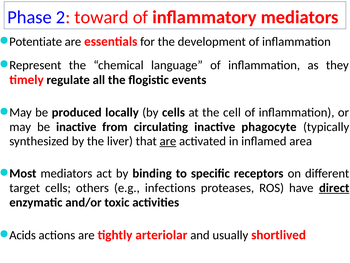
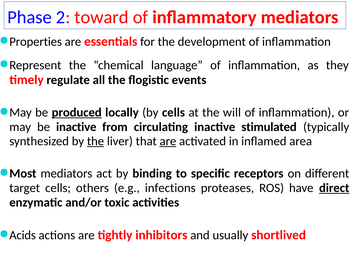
Potentiate: Potentiate -> Properties (36, 42)
produced underline: none -> present (77, 112)
cell: cell -> will (232, 112)
phagocyte: phagocyte -> stimulated (269, 127)
the underline: none -> present (96, 141)
arteriolar: arteriolar -> inhibitors (161, 235)
